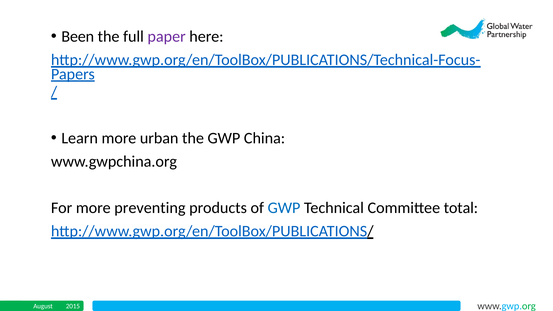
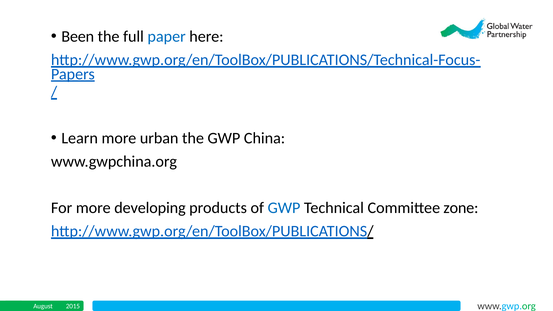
paper colour: purple -> blue (167, 36)
preventing: preventing -> developing (150, 208)
total: total -> zone (461, 208)
